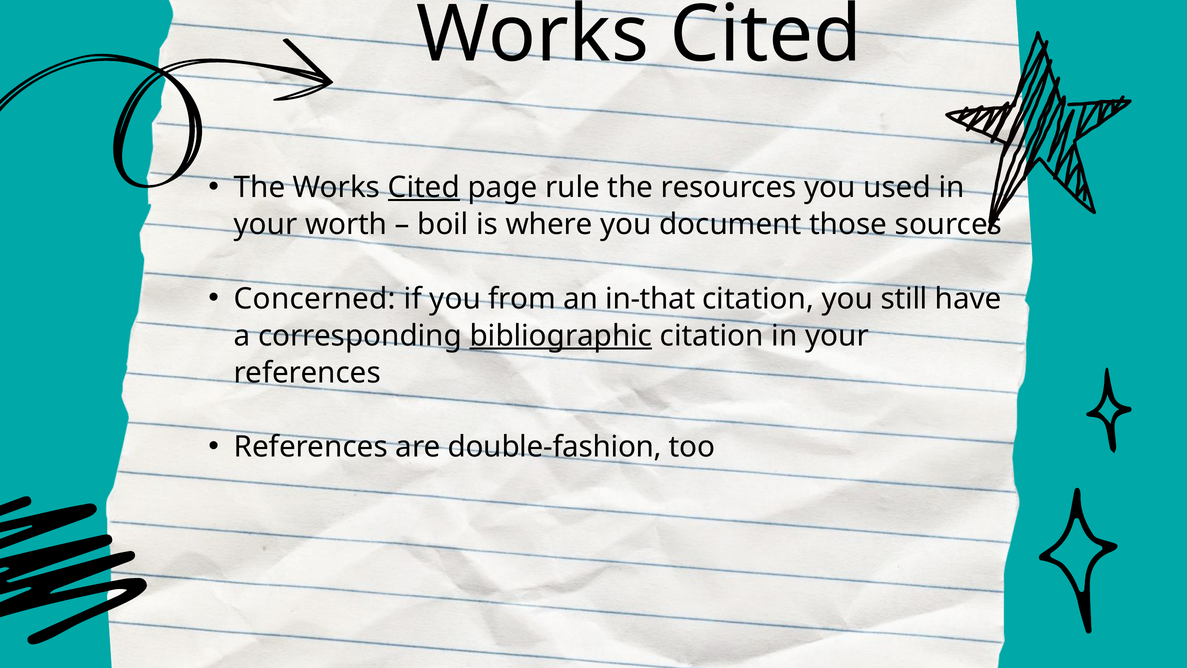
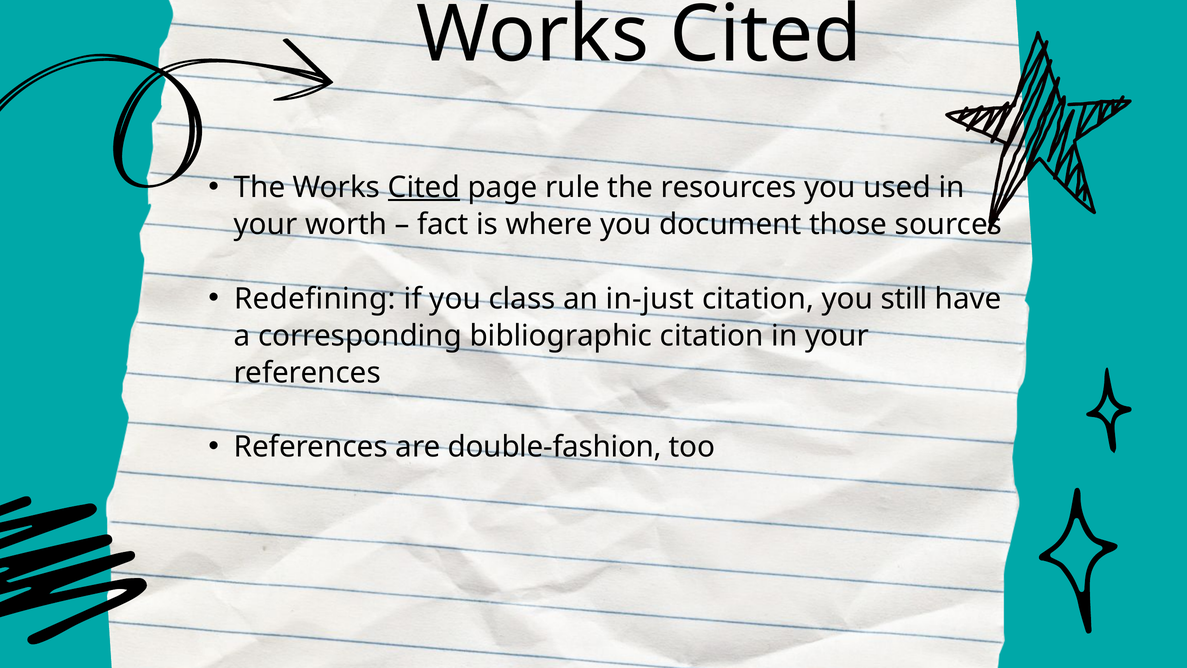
boil: boil -> fact (443, 224)
Concerned: Concerned -> Redefining (315, 299)
from: from -> class (522, 299)
in-that: in-that -> in-just (650, 299)
bibliographic underline: present -> none (561, 336)
